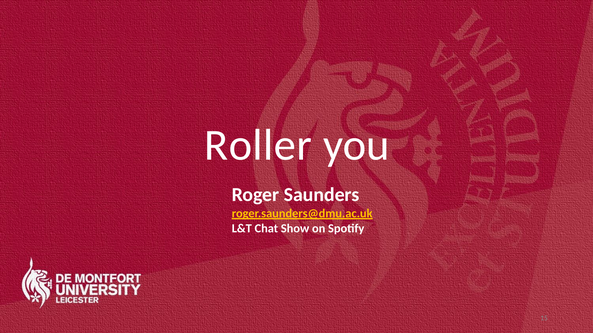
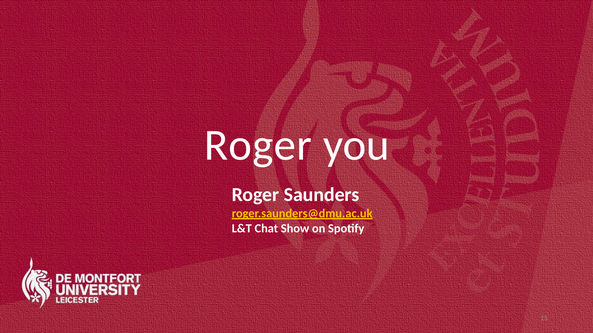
Roller: Roller -> Roger (258, 146)
